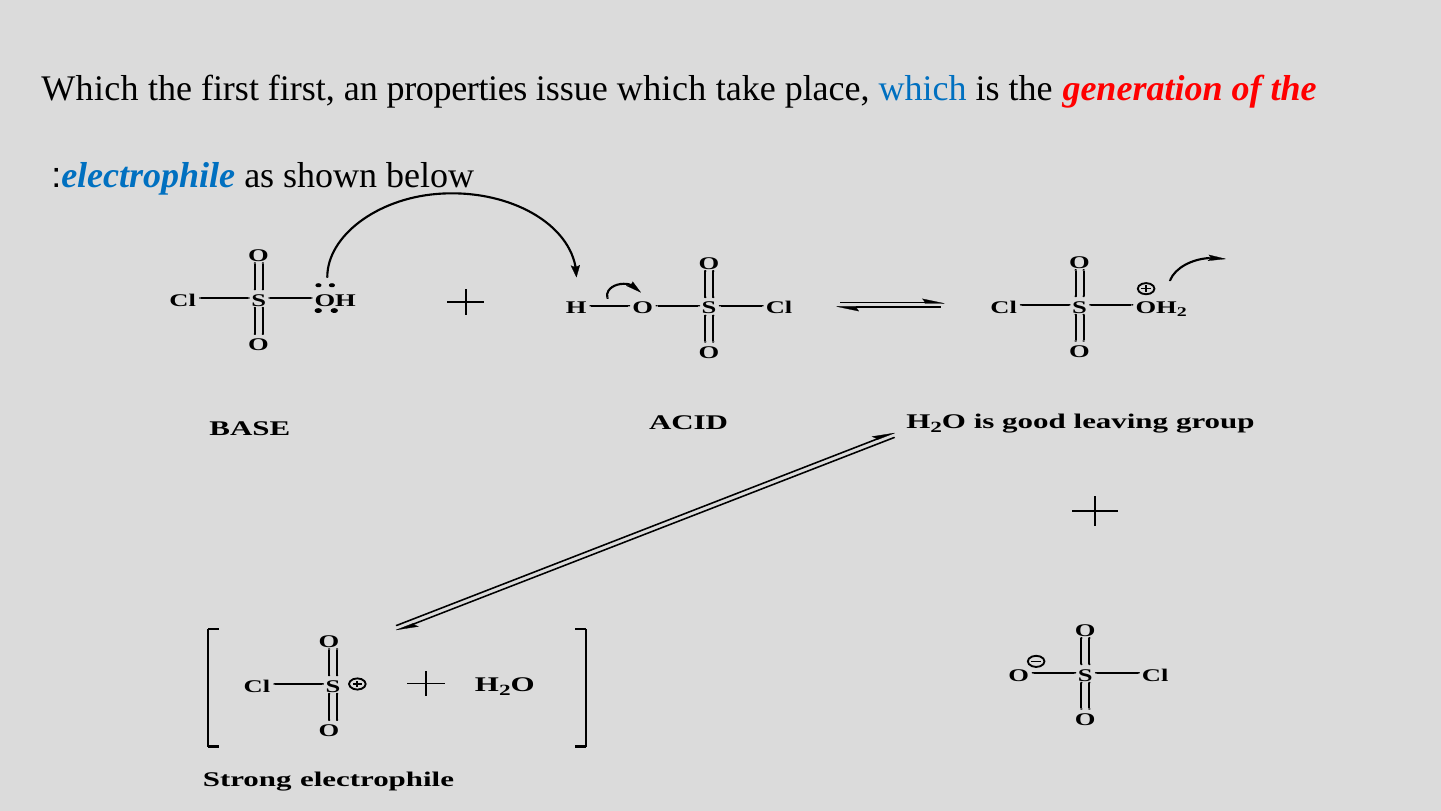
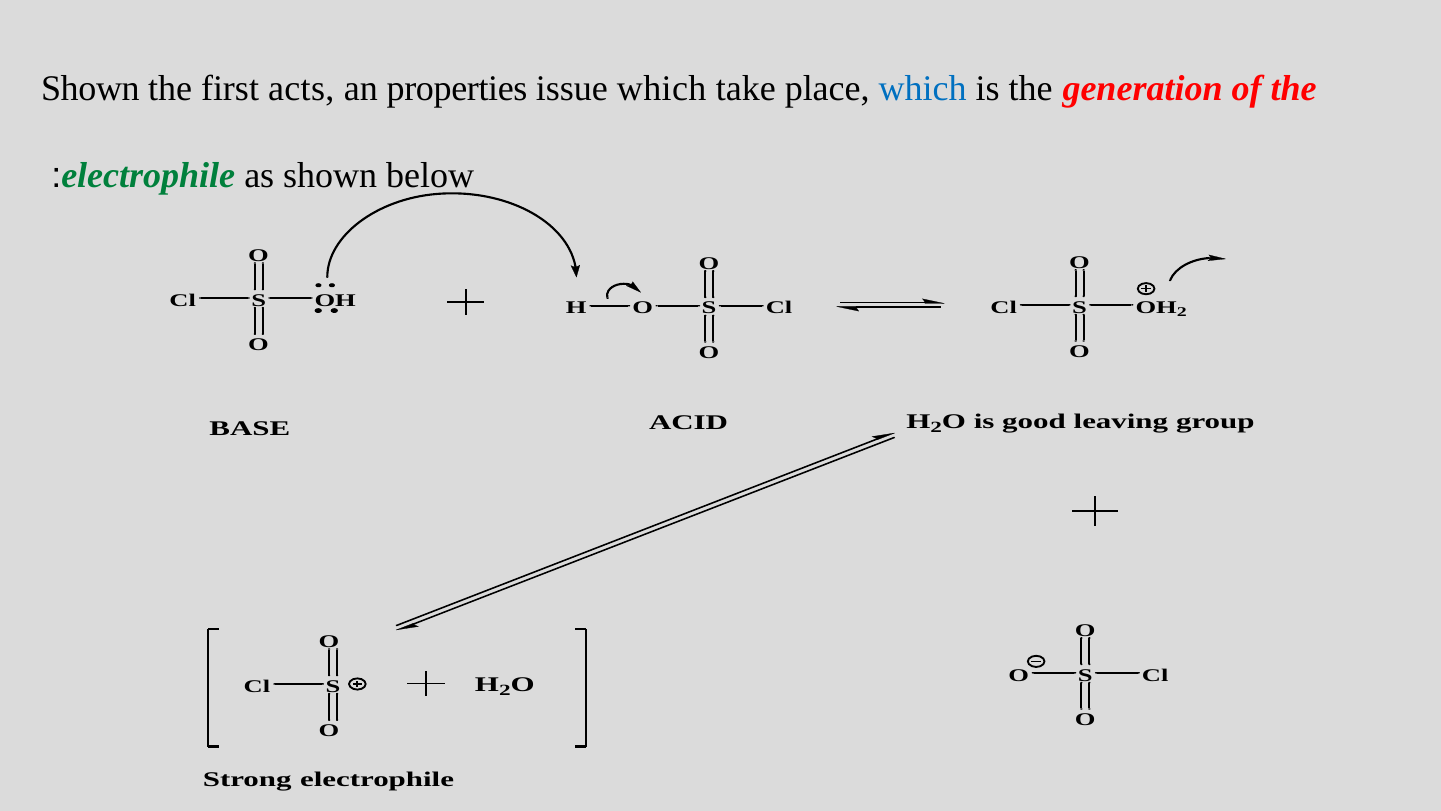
Which: Which -> Shown (90, 89)
first first: first -> acts (301, 89)
electrophile colour: blue -> green (148, 175)
